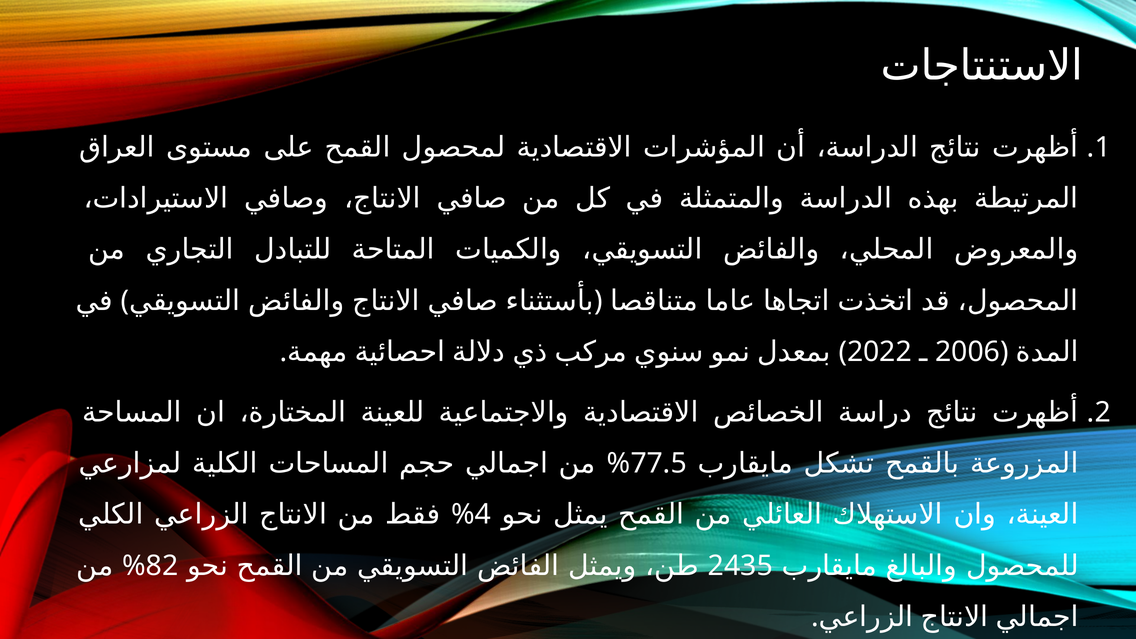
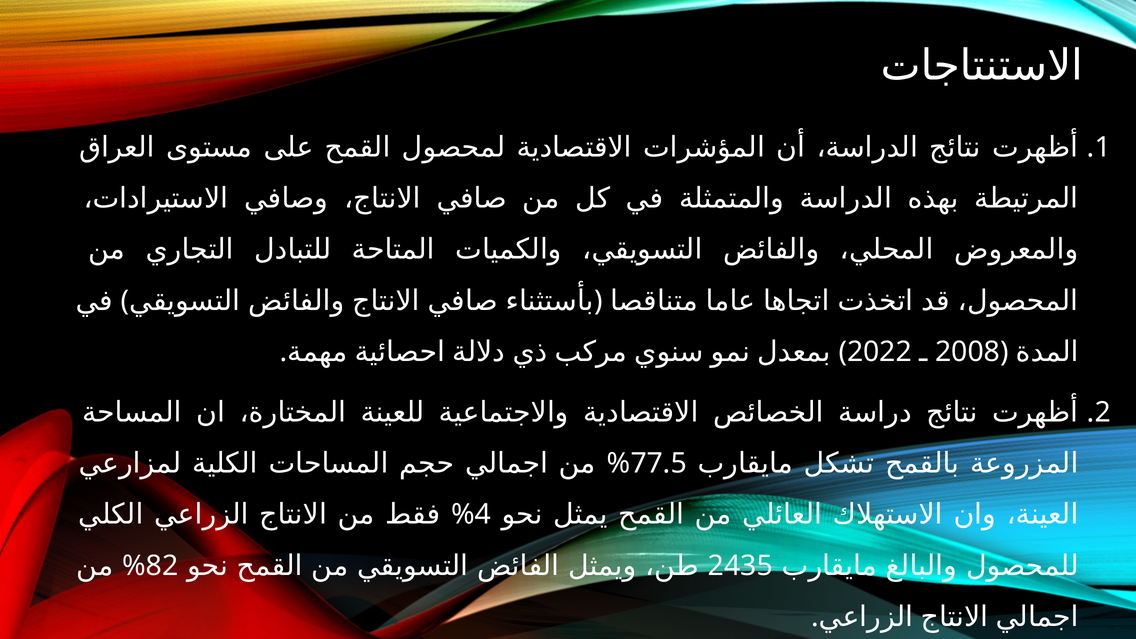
2006: 2006 -> 2008 (968, 352)
